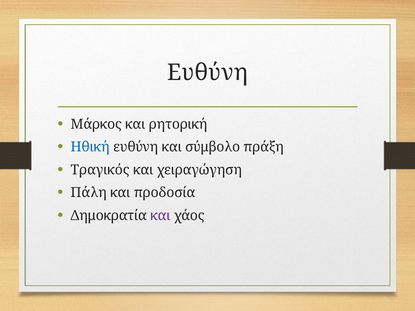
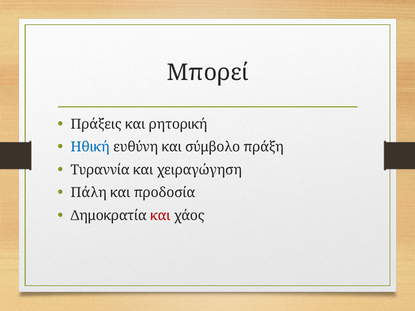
Ευθύνη: Ευθύνη -> Μπορεί (208, 73)
Μάρκος: Μάρκος -> Πράξεις (96, 124)
Τραγικός: Τραγικός -> Τυραννία (100, 170)
και colour: purple -> red (160, 216)
